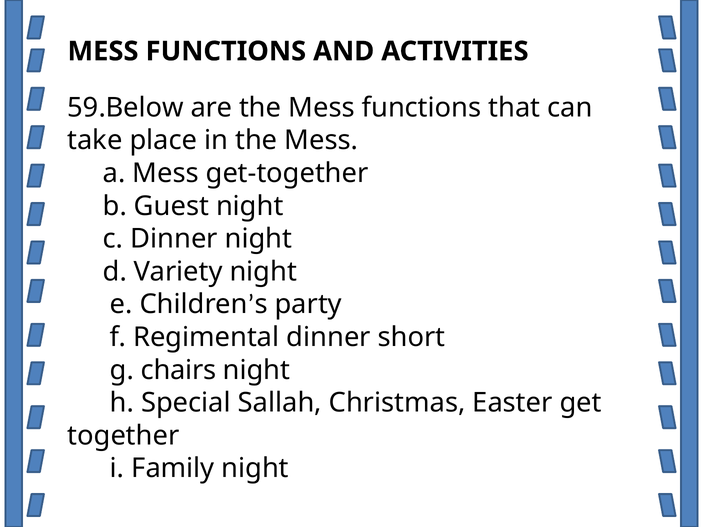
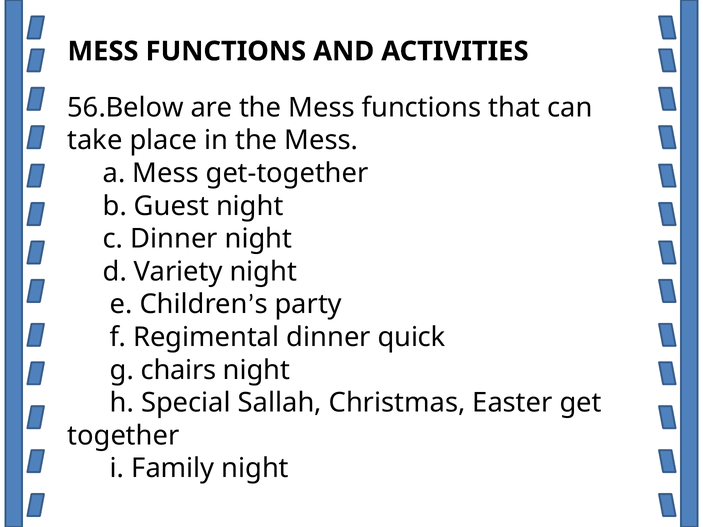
59.Below: 59.Below -> 56.Below (126, 108)
short: short -> quick (412, 337)
